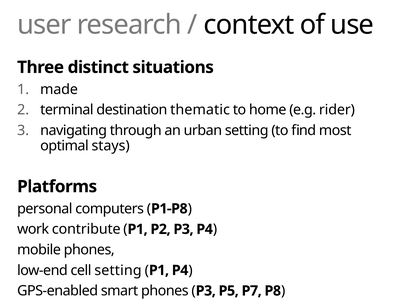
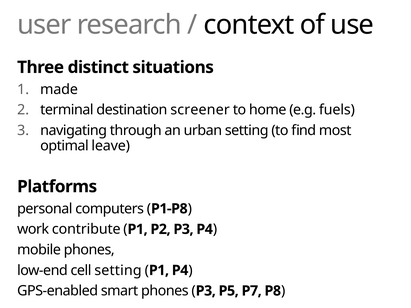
thematic: thematic -> screener (200, 110)
rider: rider -> fuels (337, 110)
stays: stays -> leave (111, 146)
